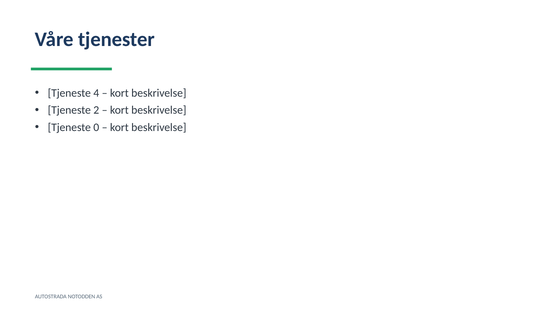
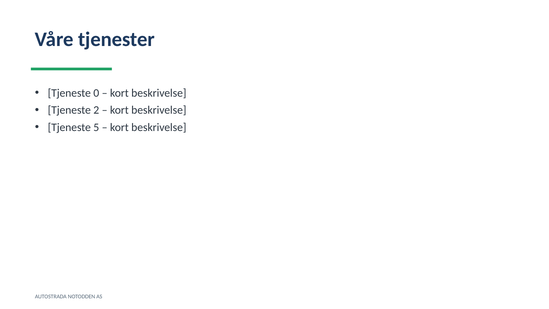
4: 4 -> 0 (96, 93)
0: 0 -> 5 (96, 127)
